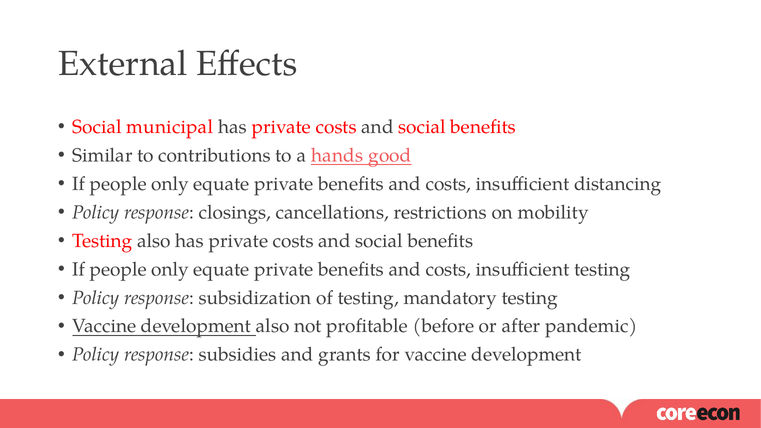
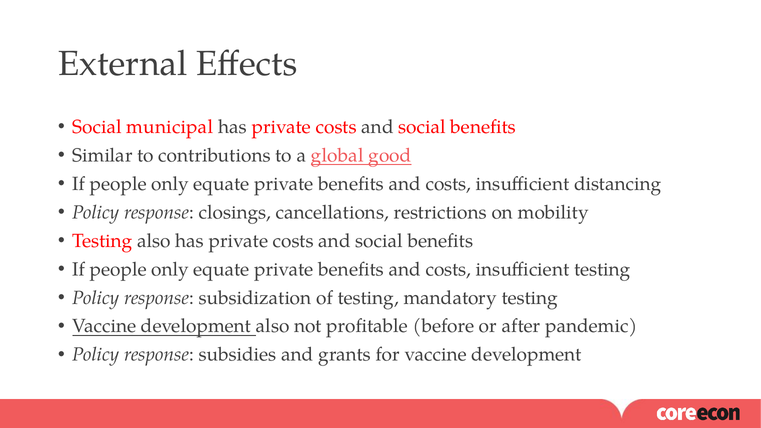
hands: hands -> global (337, 155)
